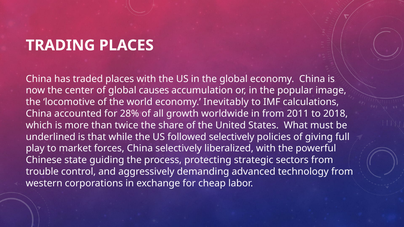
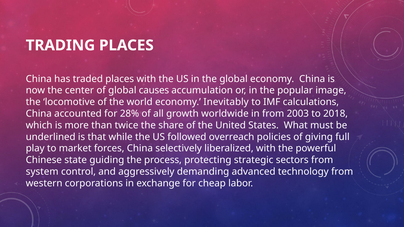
2011: 2011 -> 2003 (298, 114)
followed selectively: selectively -> overreach (232, 137)
trouble: trouble -> system (42, 172)
